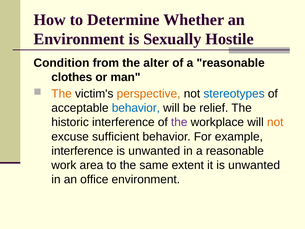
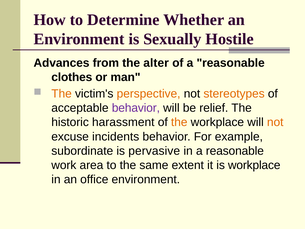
Condition: Condition -> Advances (62, 63)
stereotypes colour: blue -> orange (234, 94)
behavior colour: blue -> purple (136, 108)
historic interference: interference -> harassment (123, 122)
the colour: purple -> orange (179, 122)
sufficient: sufficient -> incidents (116, 136)
interference: interference -> subordinate (82, 151)
unwanted: unwanted -> pervasive (154, 151)
it is unwanted: unwanted -> workplace (254, 165)
